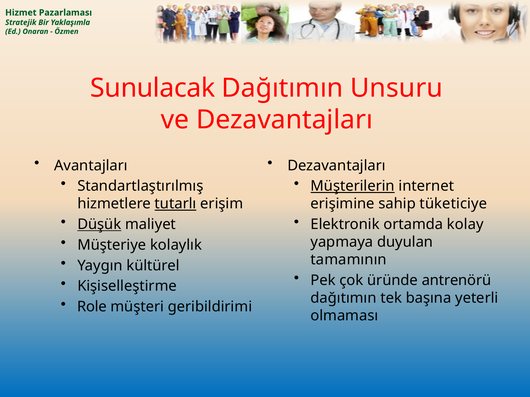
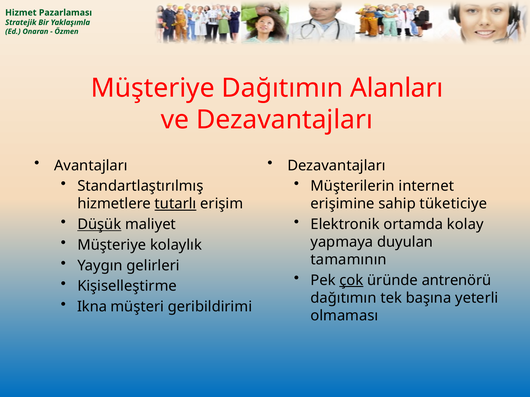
Sunulacak: Sunulacak -> Müşteriye (153, 88)
Unsuru: Unsuru -> Alanları (397, 88)
Müşterilerin underline: present -> none (353, 186)
kültürel: kültürel -> gelirleri (153, 266)
çok underline: none -> present (351, 281)
Role: Role -> Ikna (92, 307)
